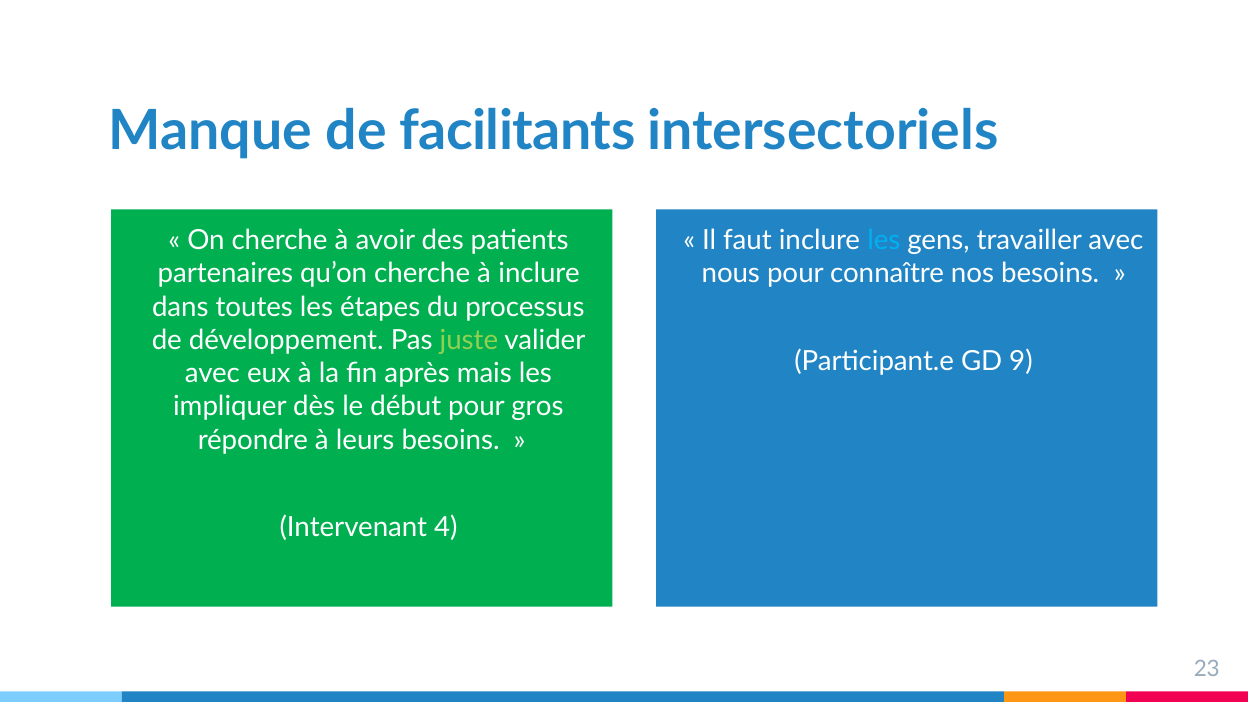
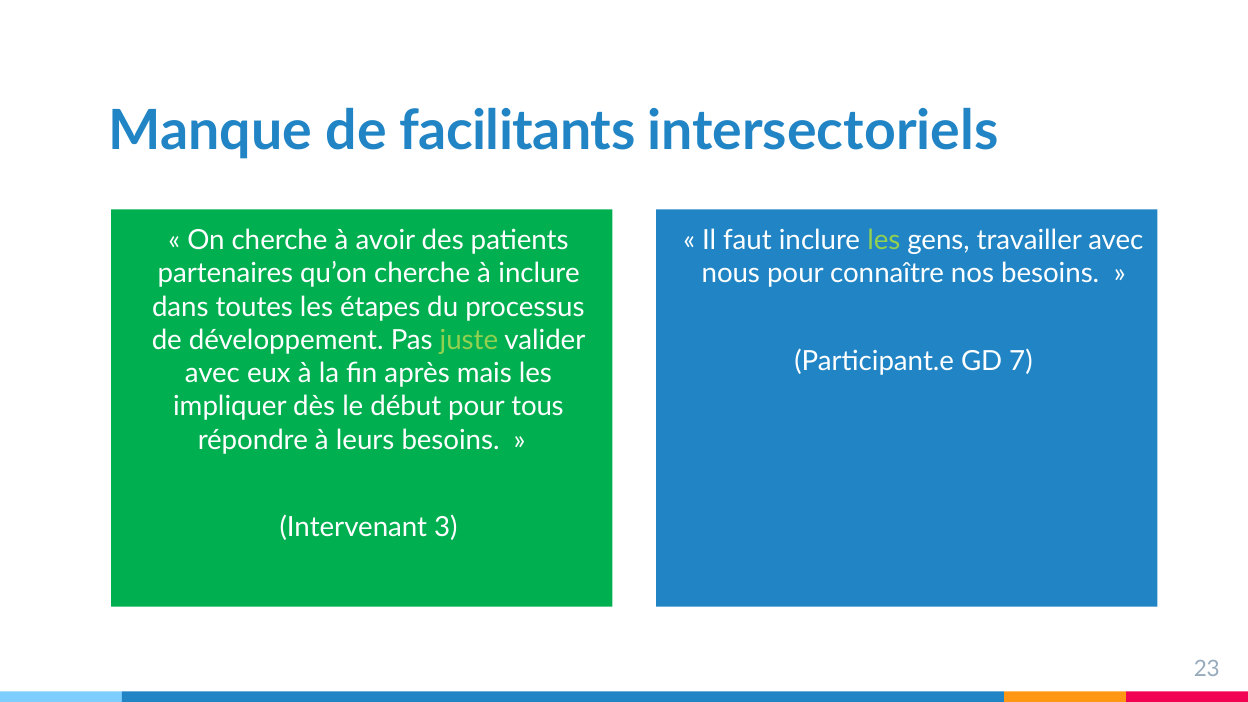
les colour: light blue -> light green (884, 240)
9: 9 -> 7 (1021, 361)
gros: gros -> tous (538, 407)
4: 4 -> 3 (446, 527)
